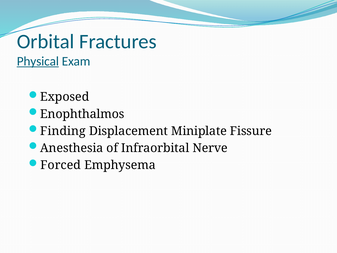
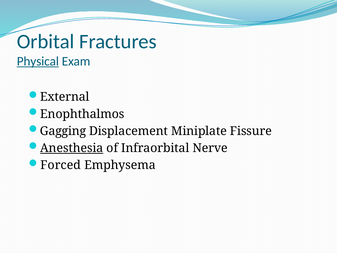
Exposed: Exposed -> External (65, 97)
Finding: Finding -> Gagging (63, 131)
Anesthesia underline: none -> present (72, 148)
